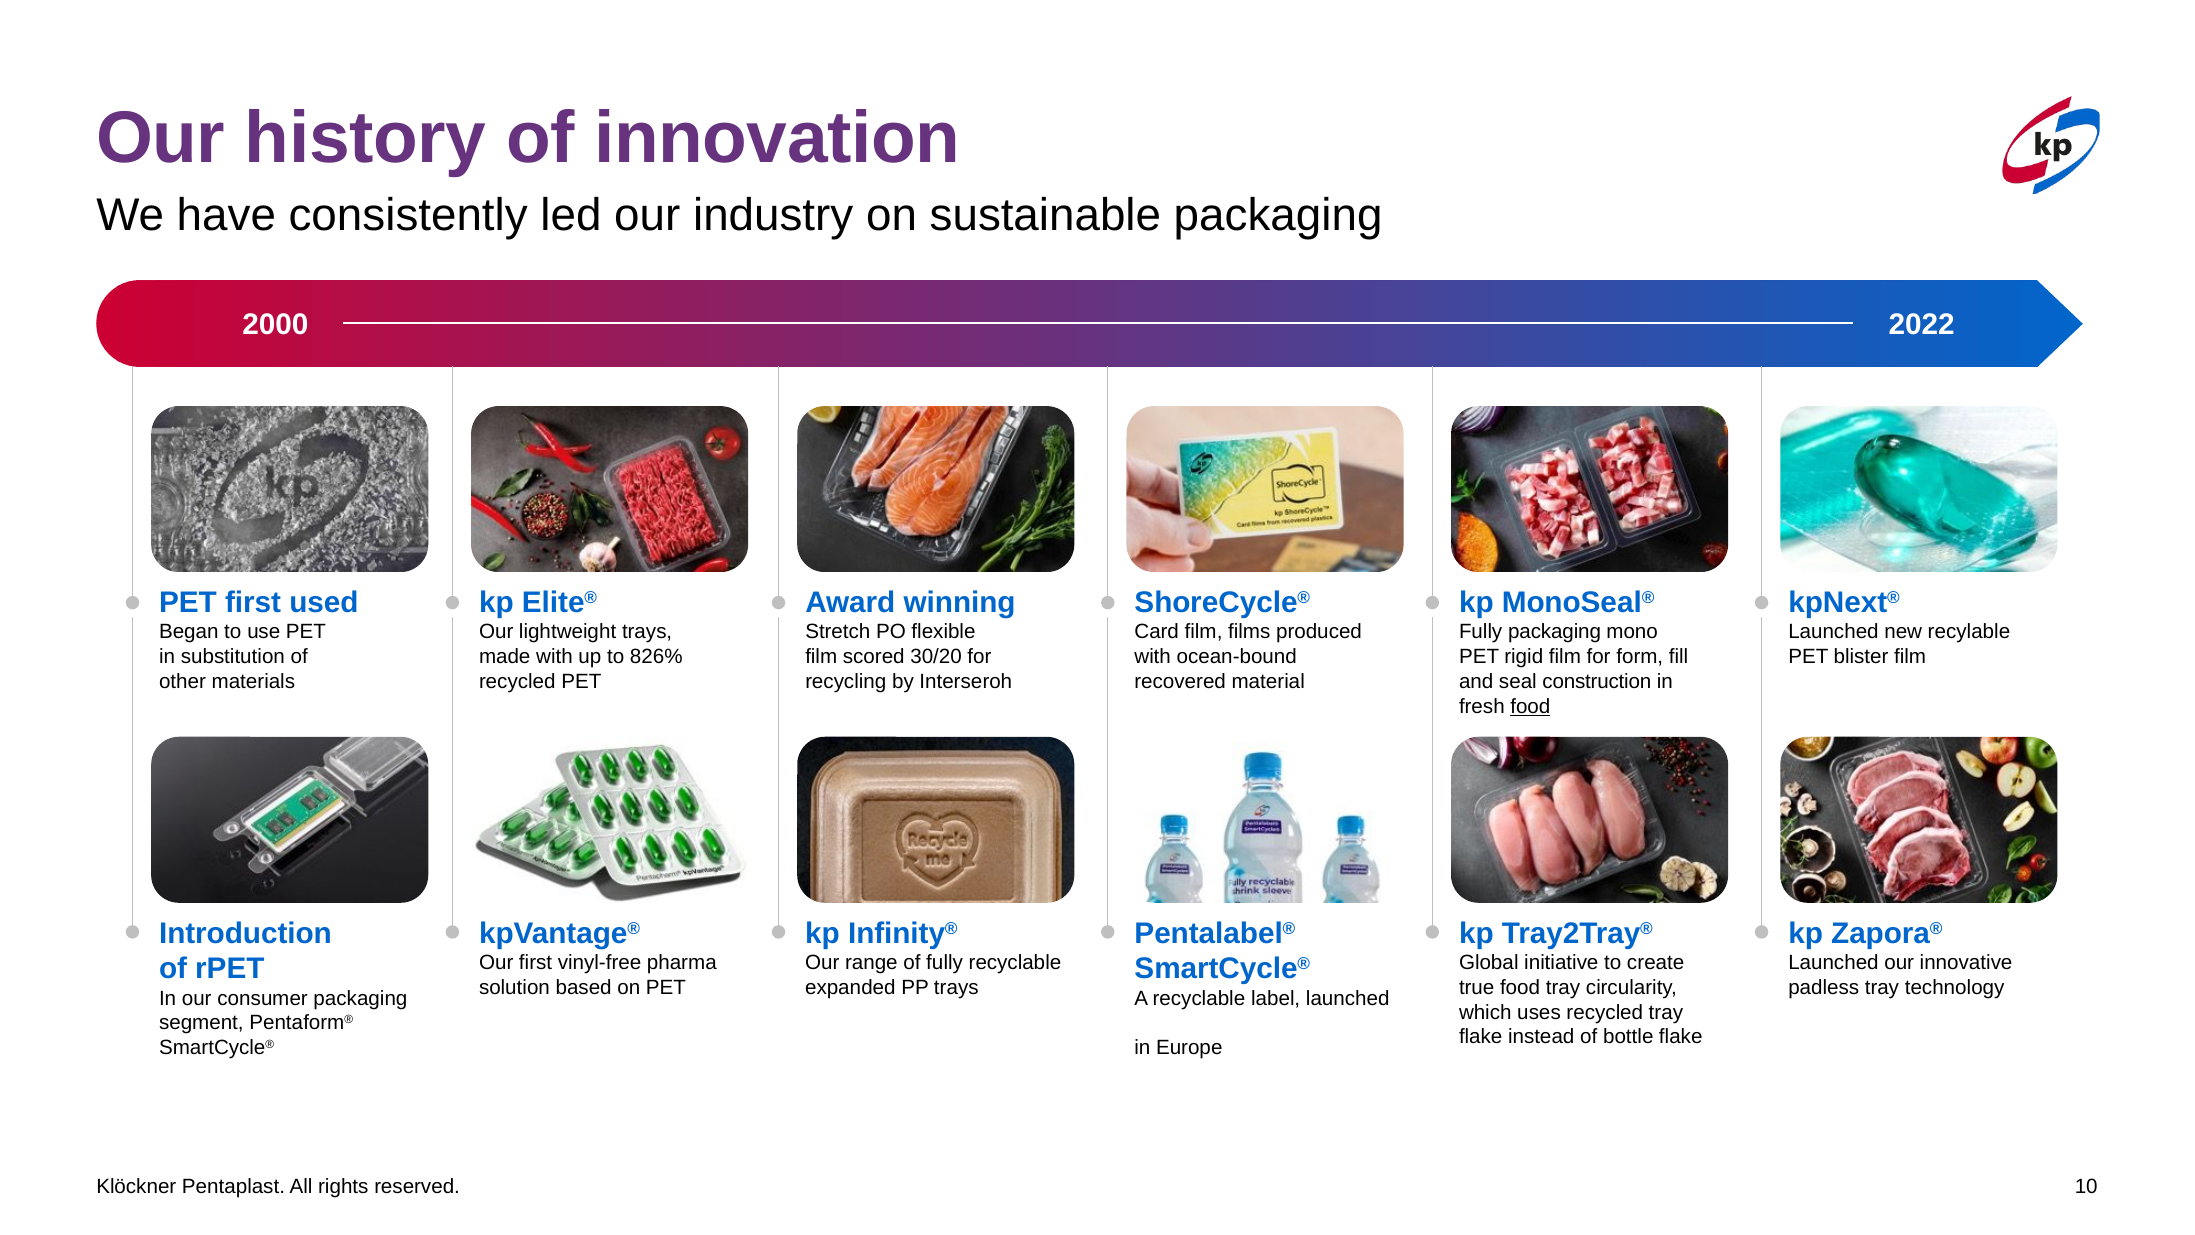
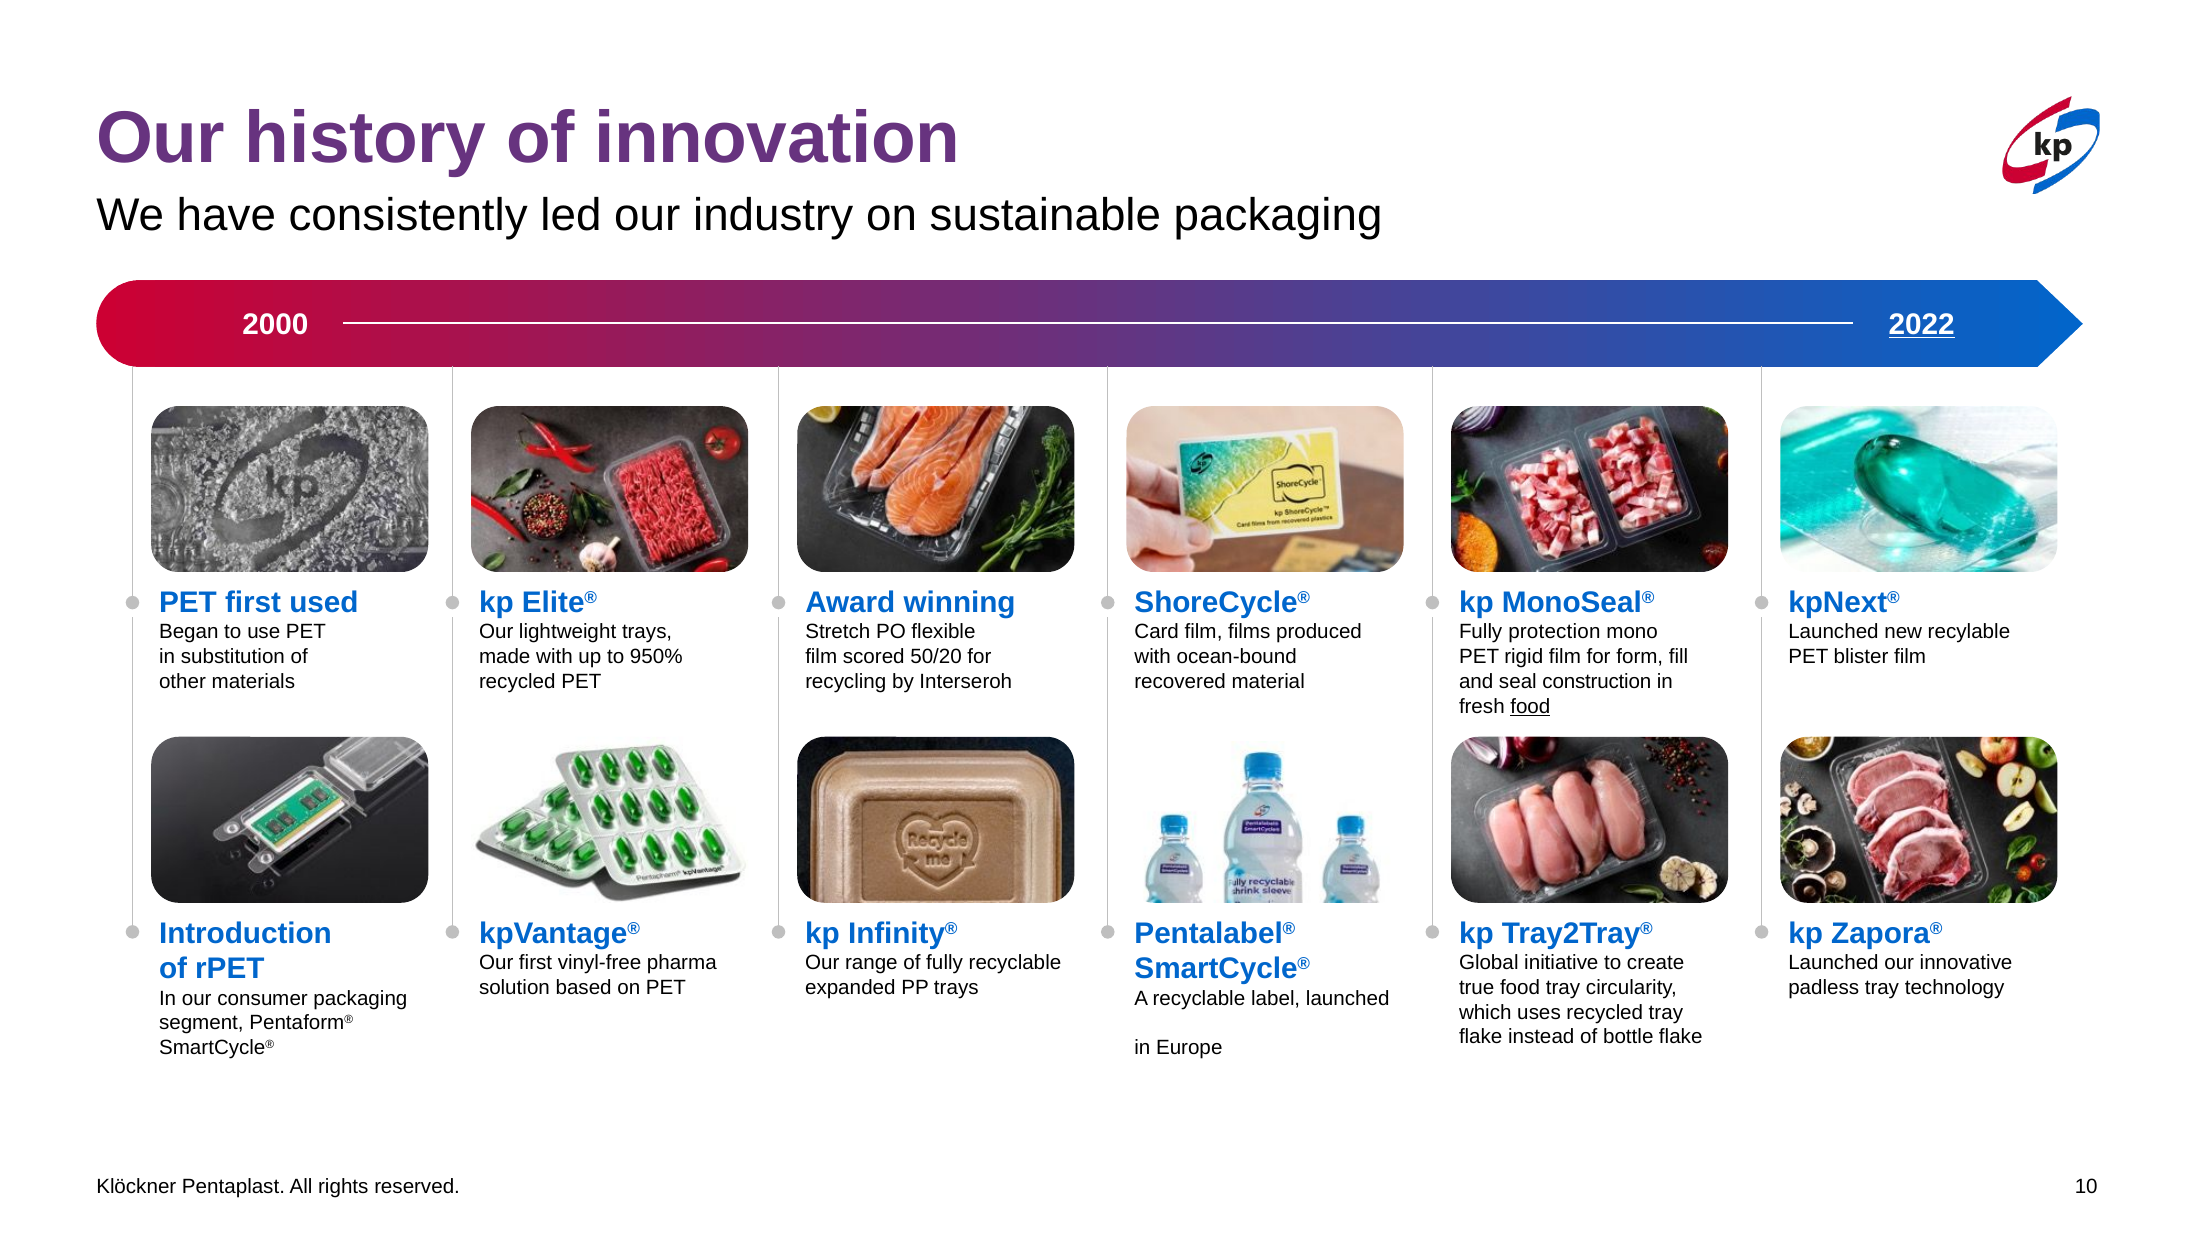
2022 underline: none -> present (1922, 325)
Fully packaging: packaging -> protection (1554, 632)
826%: 826% -> 950% (656, 657)
30/20: 30/20 -> 50/20 (936, 657)
